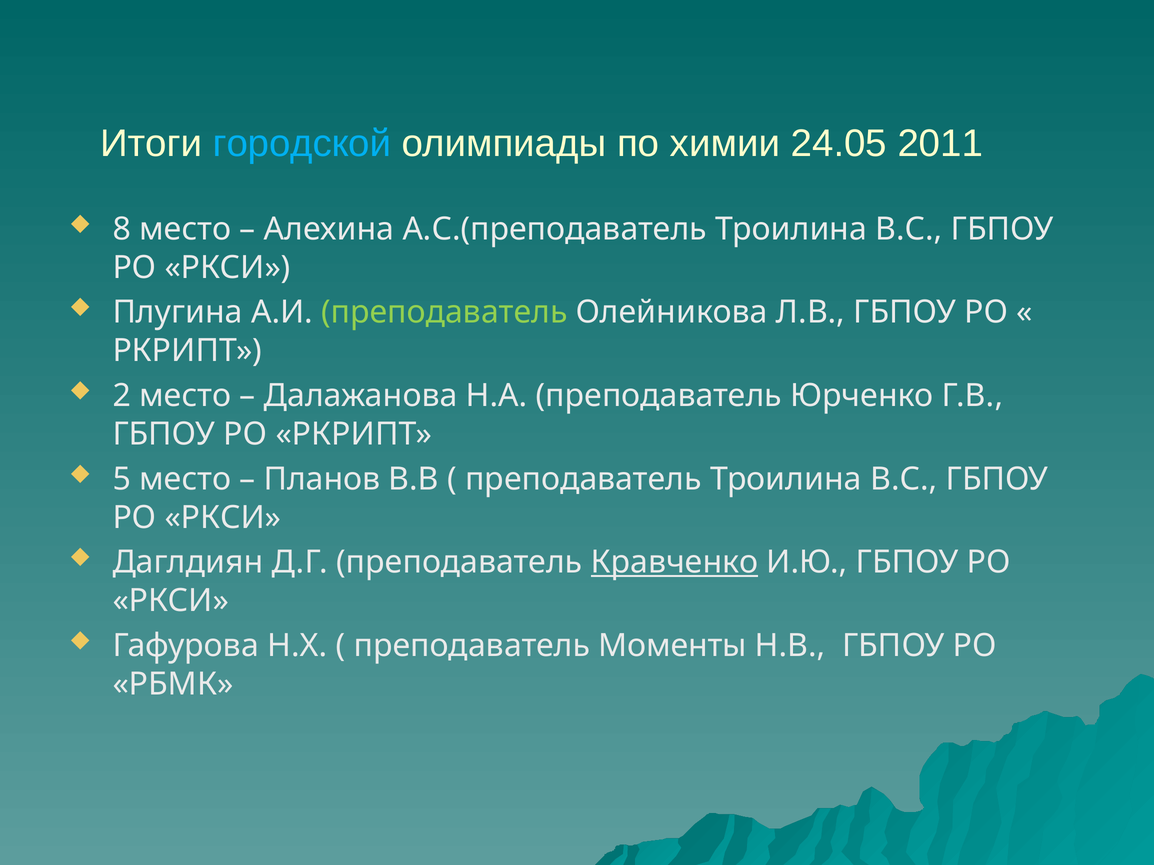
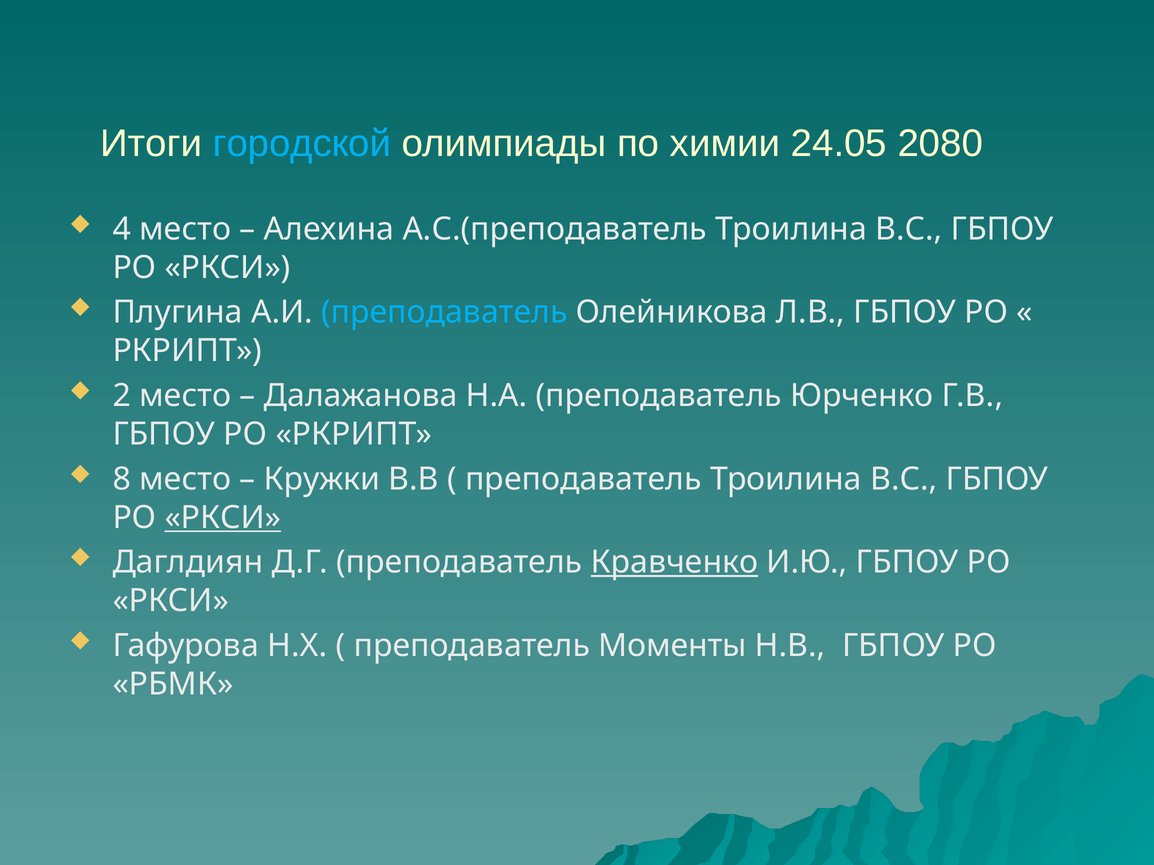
2011: 2011 -> 2080 (940, 144)
8: 8 -> 4 (122, 229)
преподаватель colour: light green -> light blue (444, 313)
5: 5 -> 8 (122, 479)
Планов: Планов -> Кружки (322, 479)
РКСИ underline: none -> present (223, 518)
